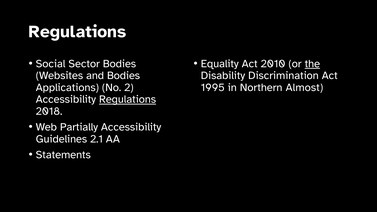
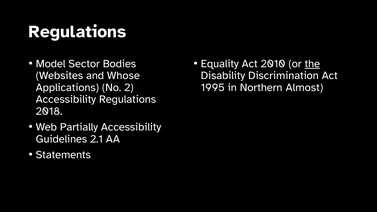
Social: Social -> Model (51, 64)
and Bodies: Bodies -> Whose (123, 76)
Regulations underline: present -> none (128, 99)
